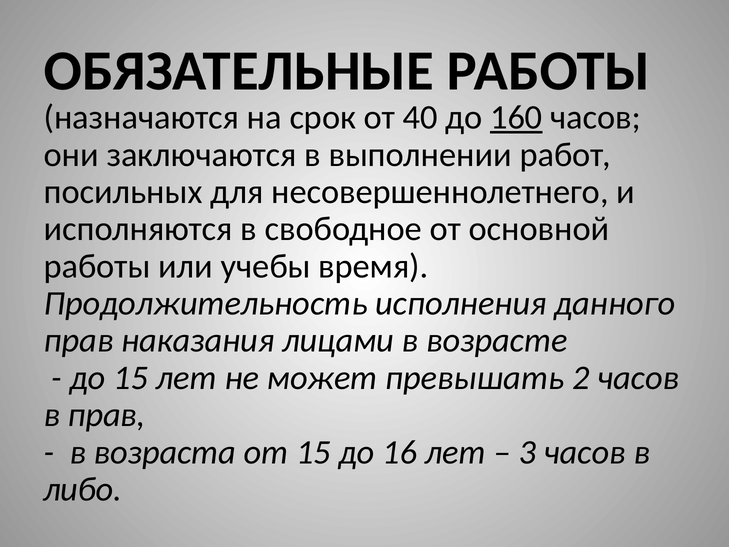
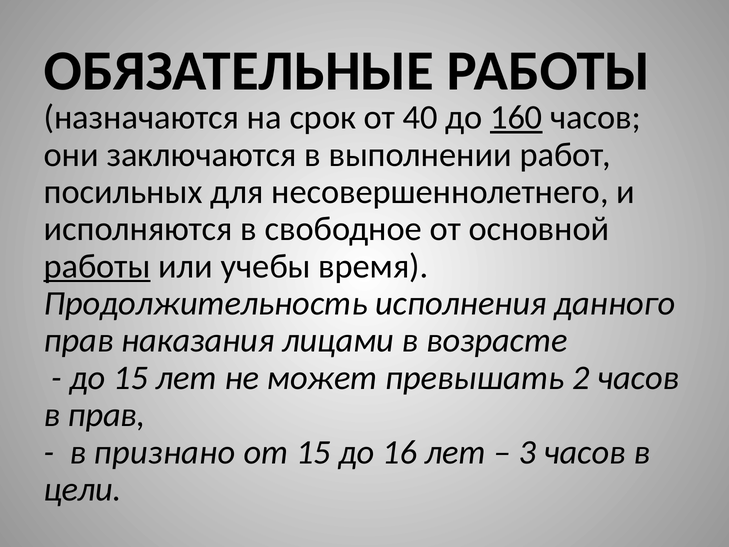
работы underline: none -> present (97, 266)
возраста: возраста -> признано (165, 452)
либо: либо -> цели (83, 489)
